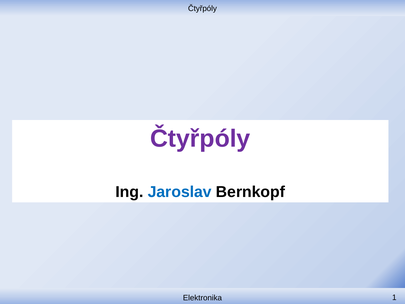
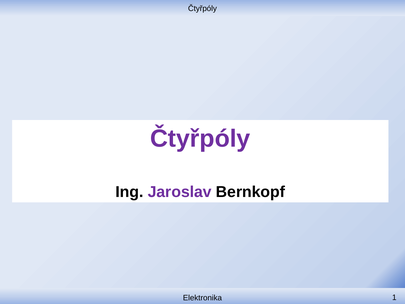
Jaroslav colour: blue -> purple (180, 192)
